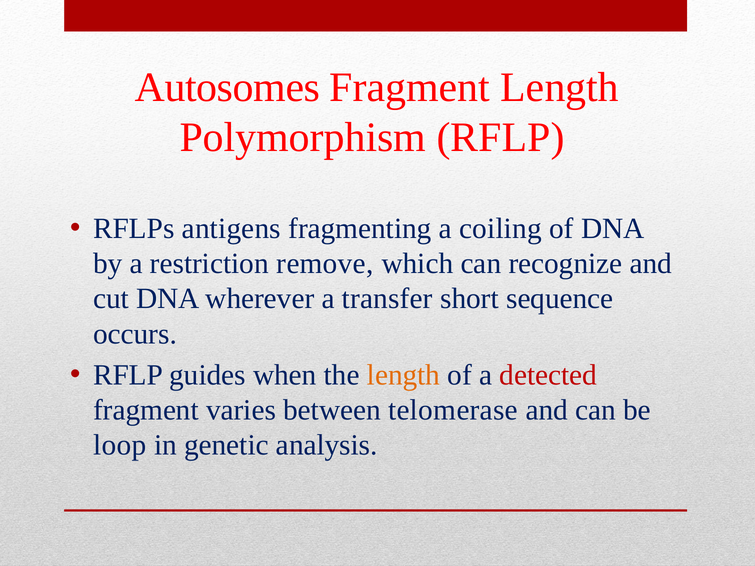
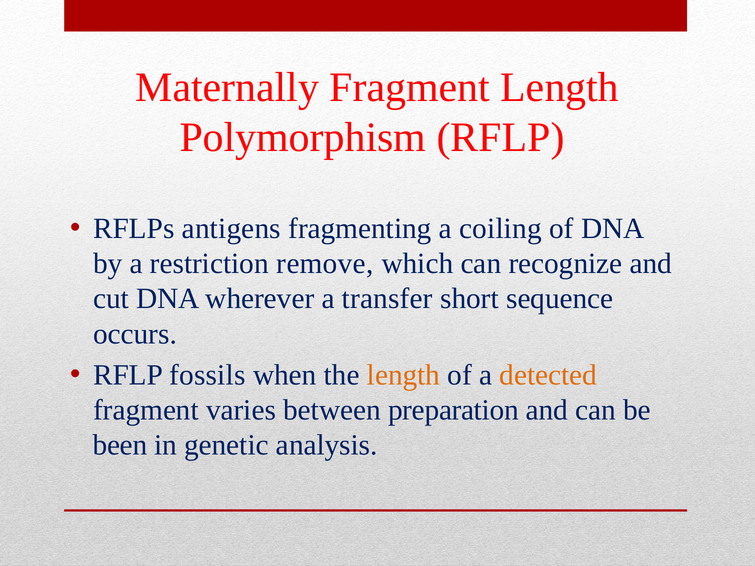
Autosomes: Autosomes -> Maternally (227, 87)
guides: guides -> fossils (207, 375)
detected colour: red -> orange (548, 375)
telomerase: telomerase -> preparation (453, 410)
loop: loop -> been (120, 445)
